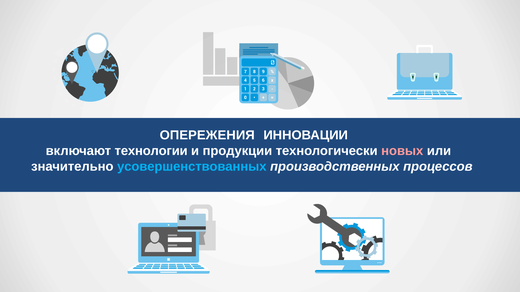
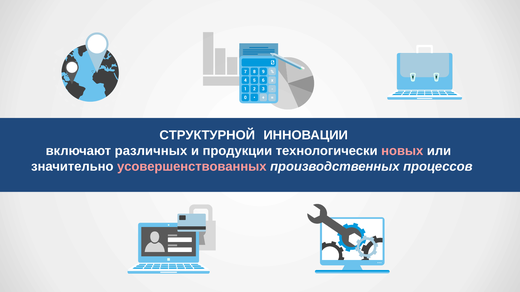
ОПЕРЕЖЕНИЯ: ОПЕРЕЖЕНИЯ -> СТРУКТУРНОЙ (207, 136)
технологии: технологии -> различных (151, 151)
усовершенствованных colour: light blue -> pink (192, 167)
